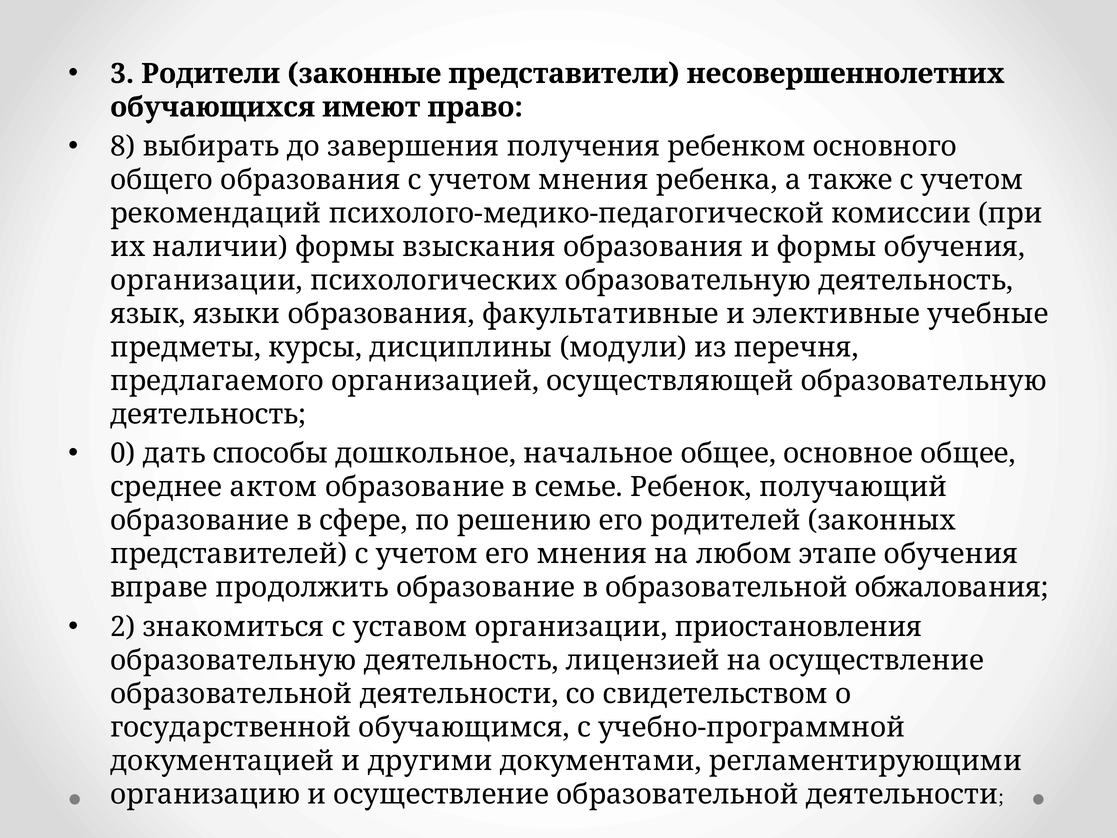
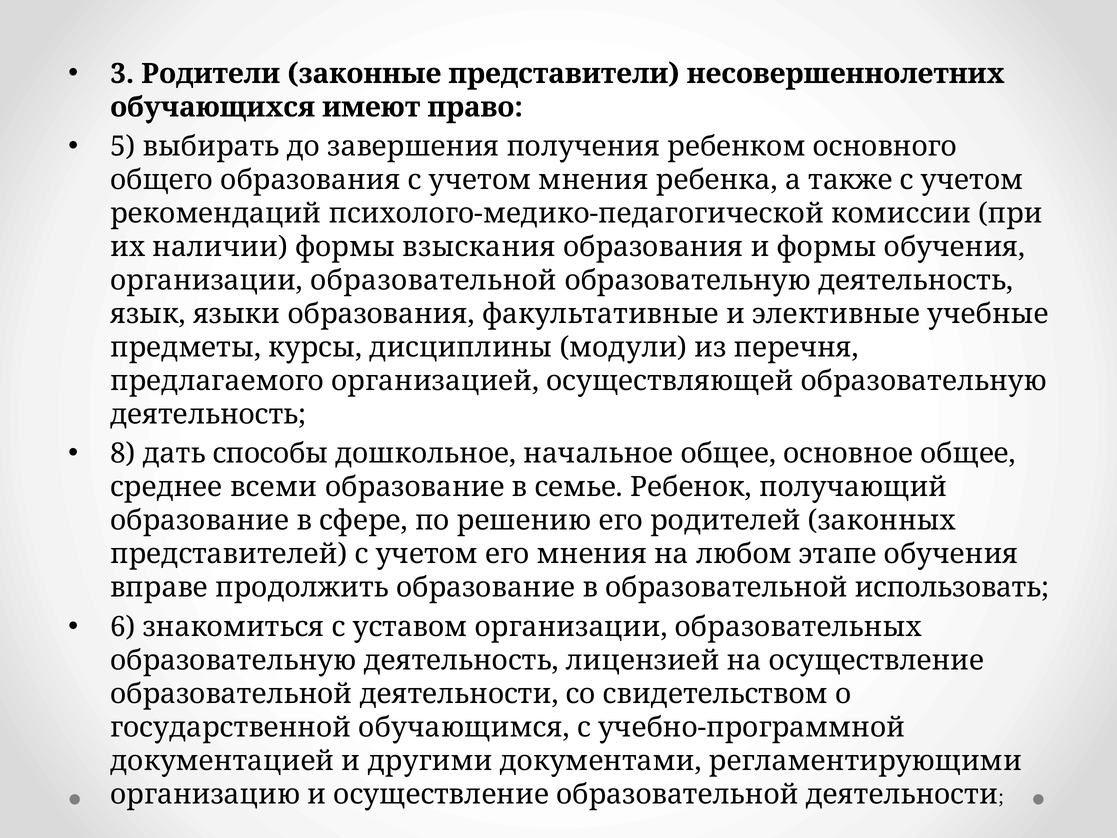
8: 8 -> 5 (123, 146)
организации психологических: психологических -> образовательной (434, 280)
0: 0 -> 8 (123, 454)
актом: актом -> всеми (274, 487)
обжалования: обжалования -> использовать (952, 588)
2: 2 -> 6 (123, 627)
приостановления: приостановления -> образовательных (798, 627)
